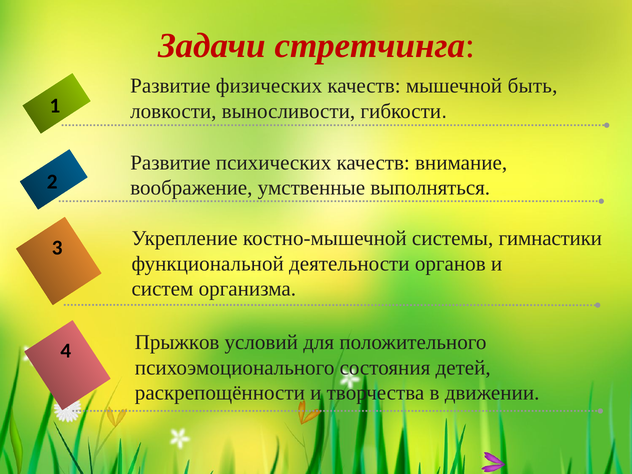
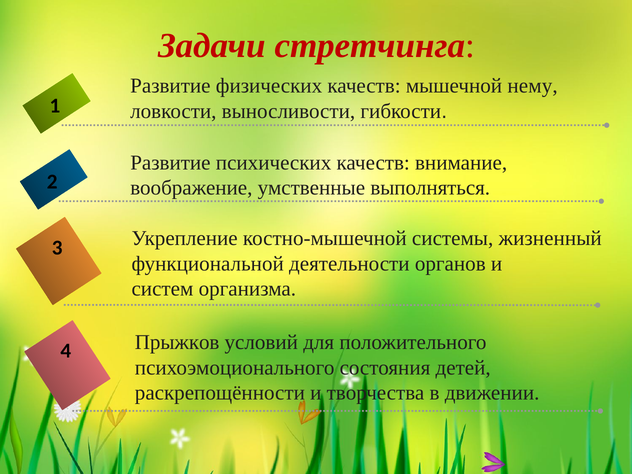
быть: быть -> нему (533, 86)
гимнастики: гимнастики -> жизненный (550, 238)
